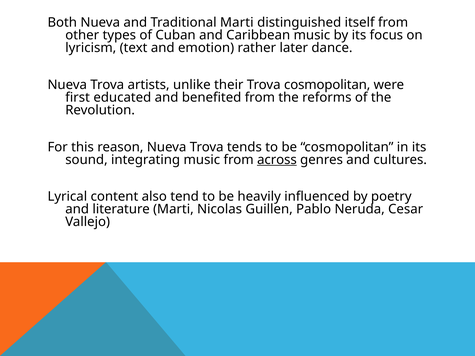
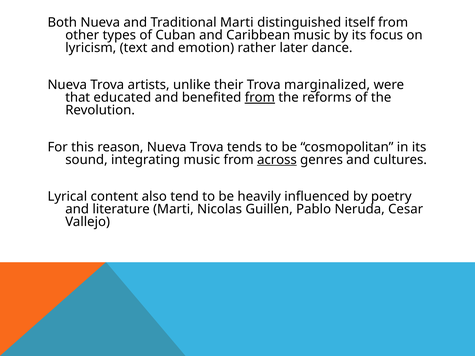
Trova cosmopolitan: cosmopolitan -> marginalized (327, 85)
first: first -> that (78, 98)
from underline: none -> present (260, 98)
